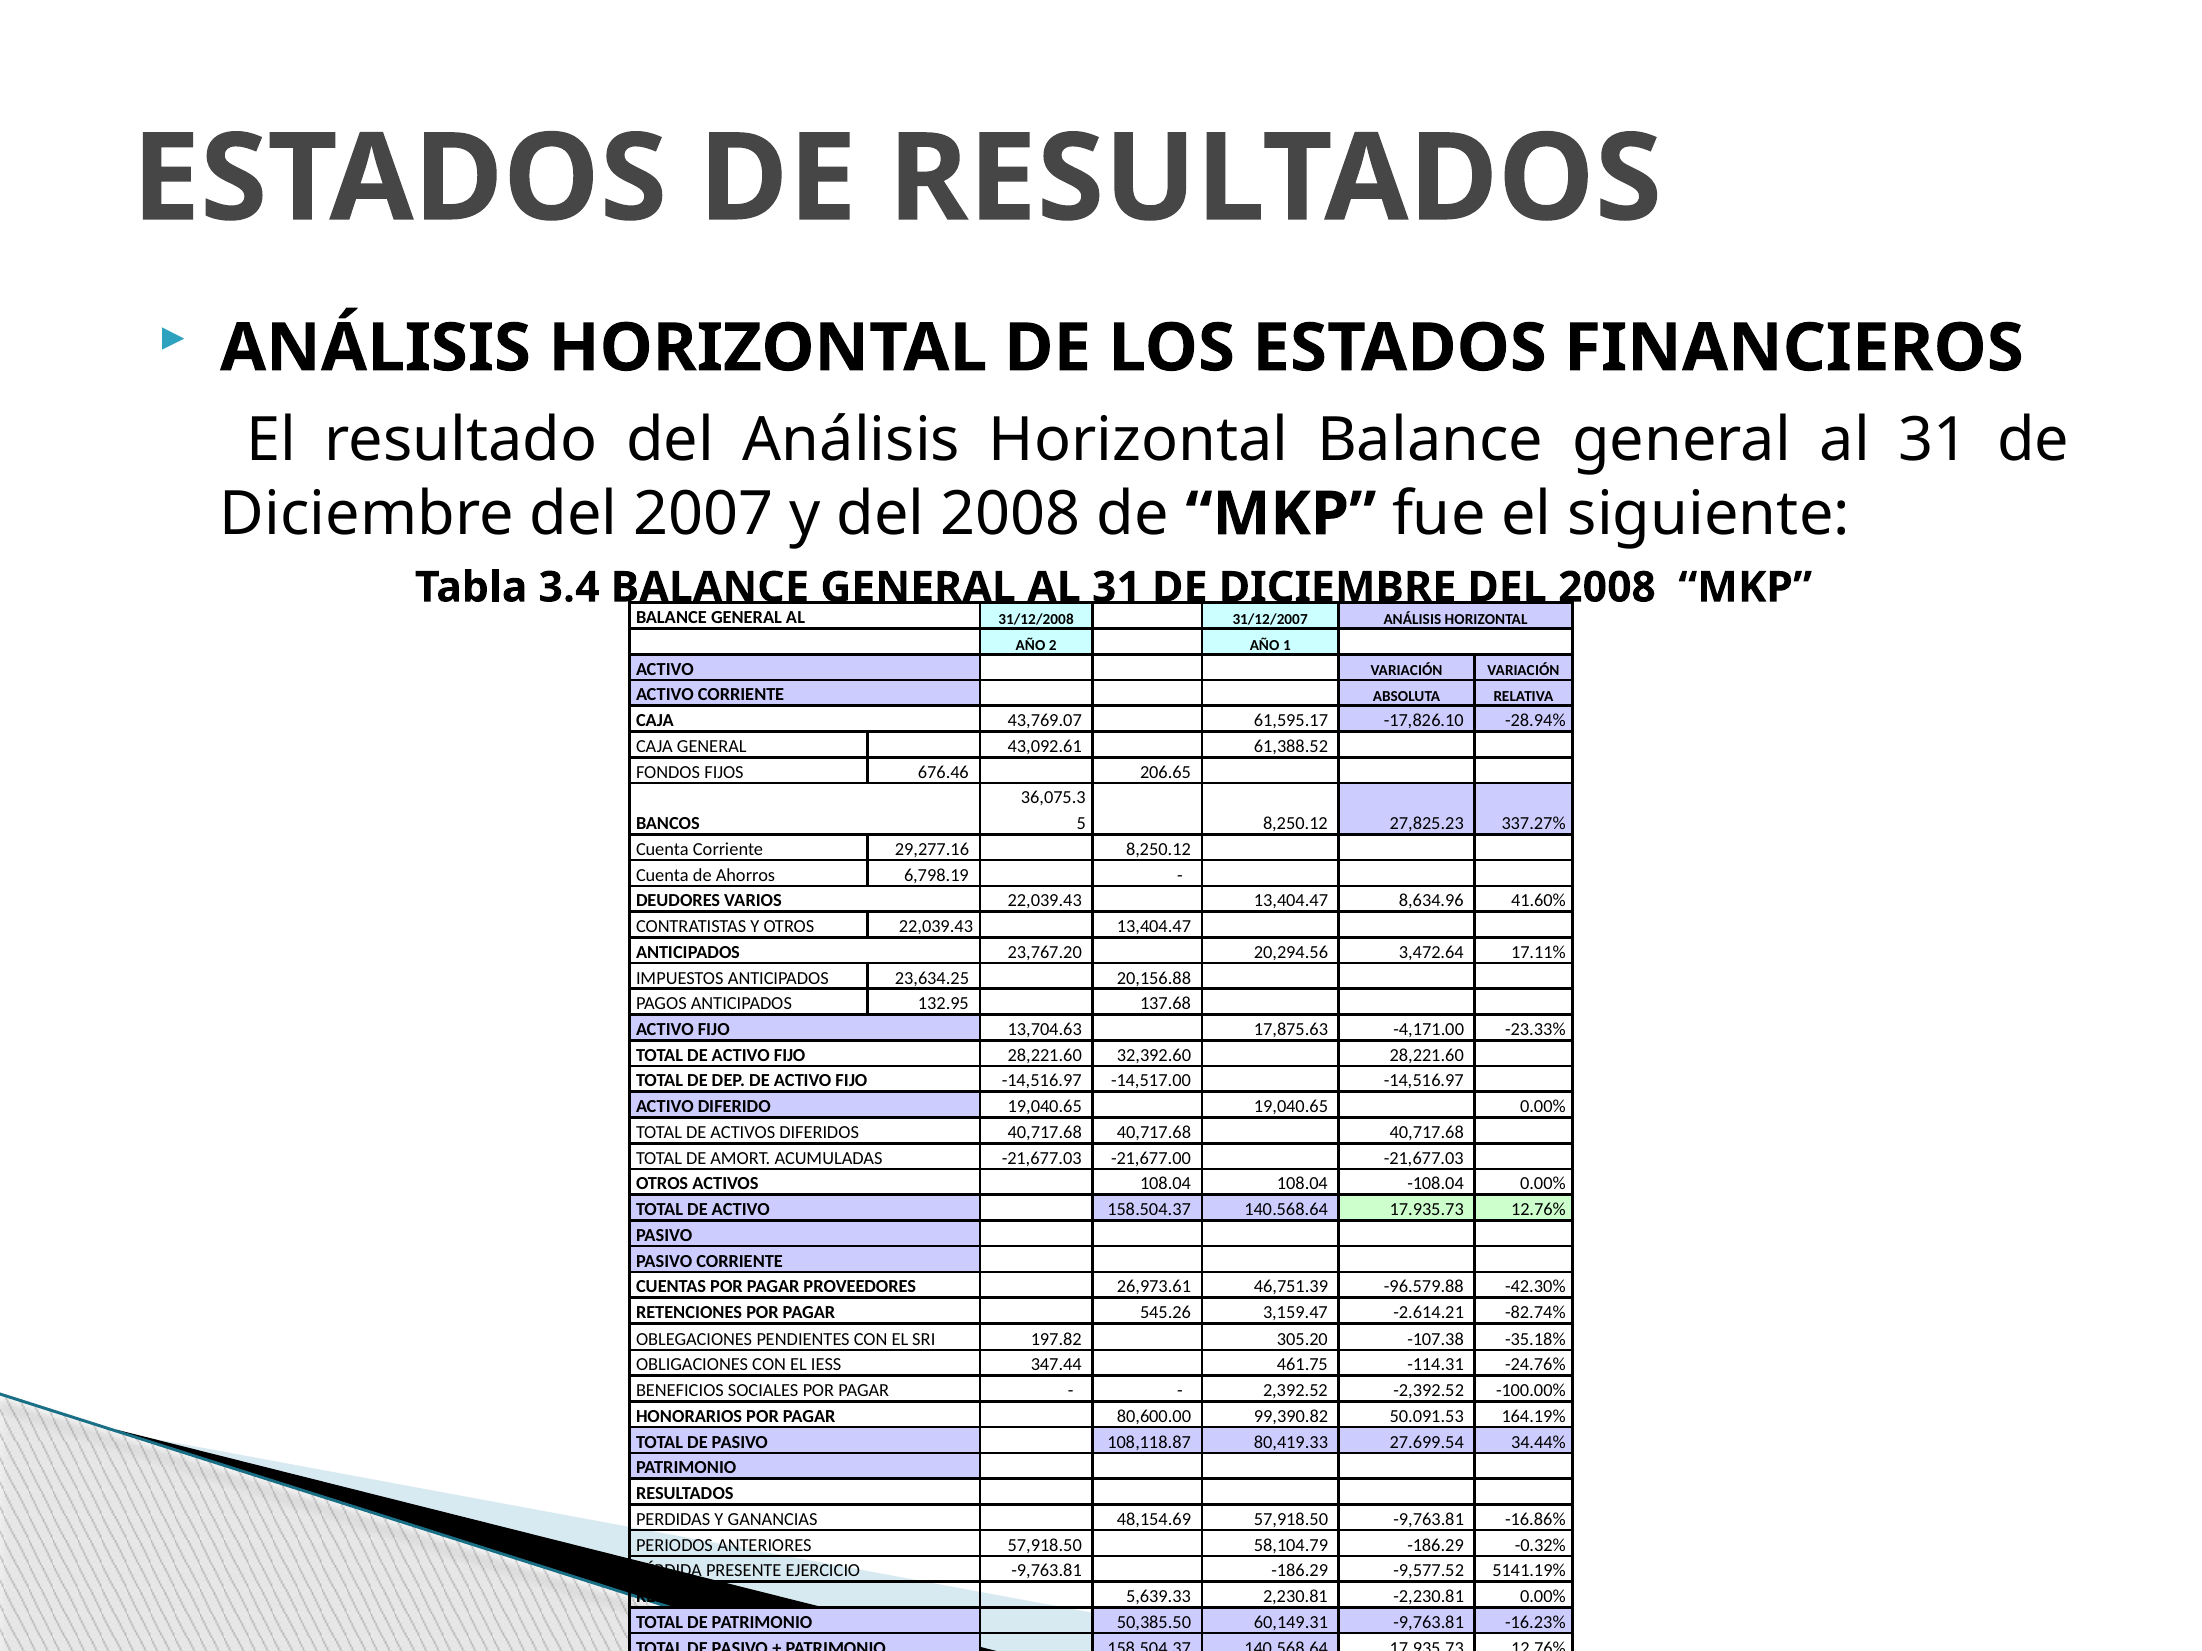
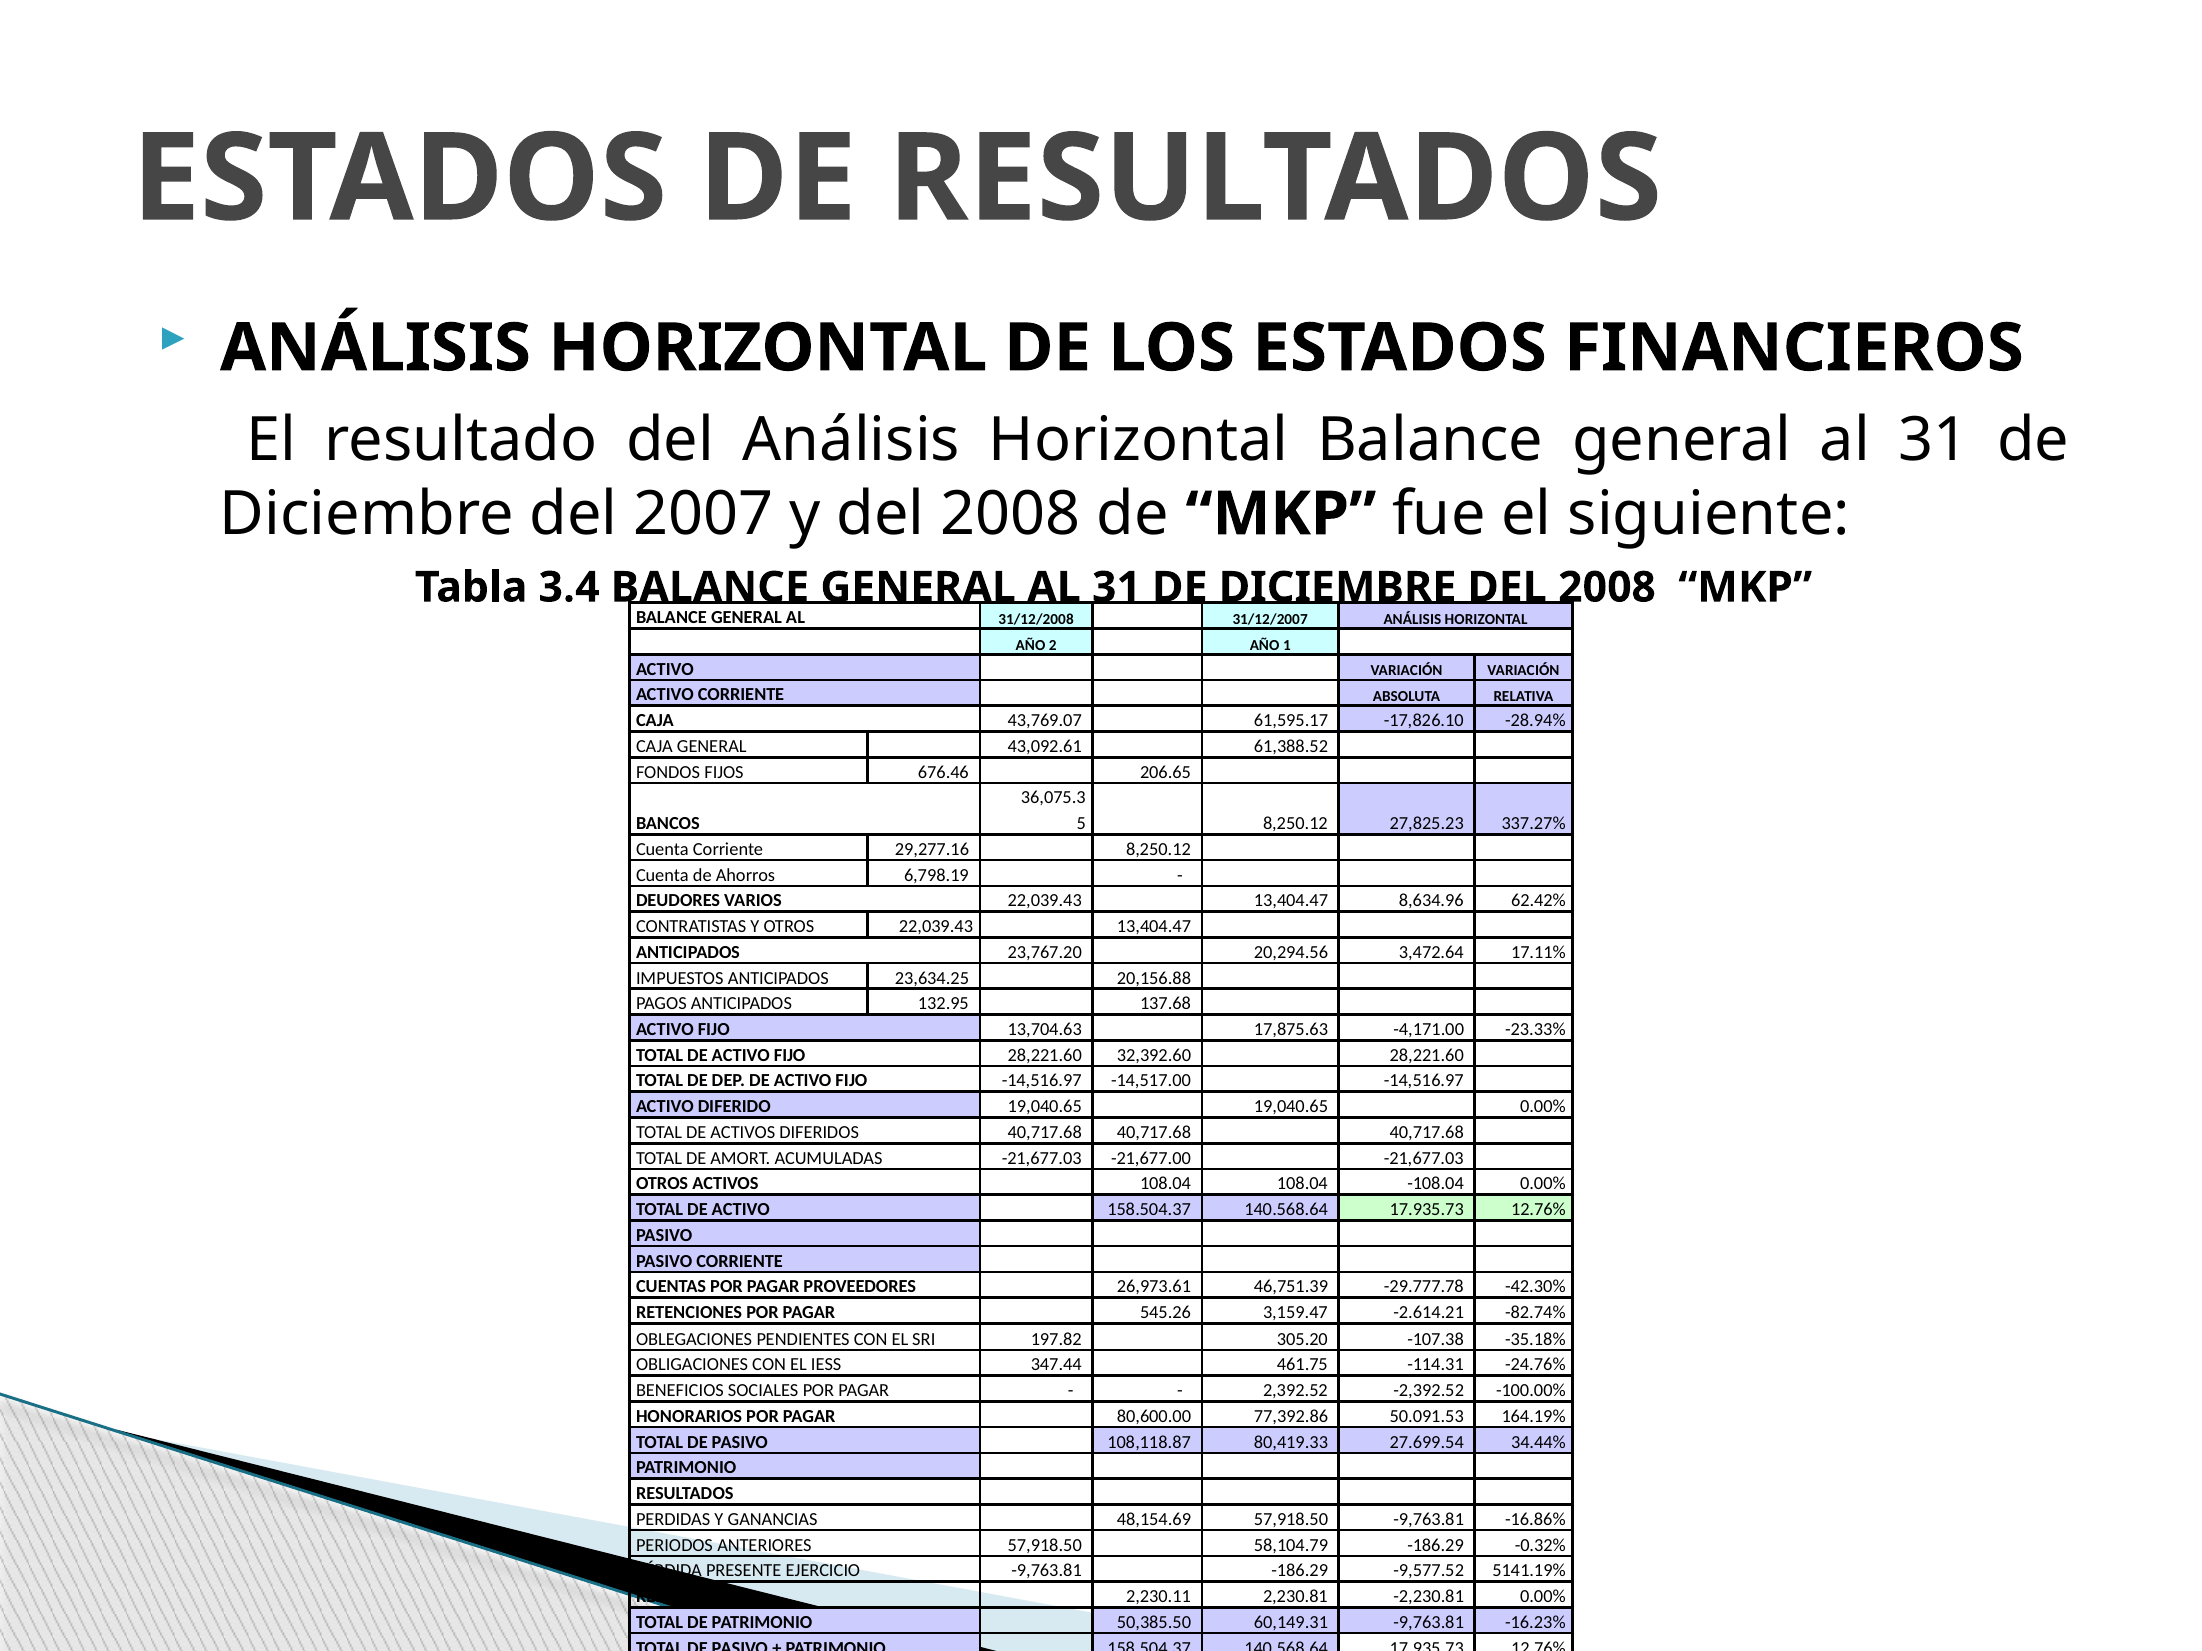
41.60%: 41.60% -> 62.42% (1538, 901)
-96.579.88: -96.579.88 -> -29.777.78 (1424, 1287)
99,390.82: 99,390.82 -> 77,392.86 (1291, 1417)
5,639.33: 5,639.33 -> 2,230.11 (1158, 1597)
